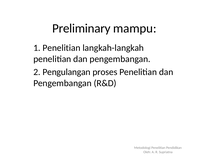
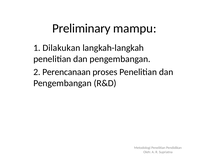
1 Penelitian: Penelitian -> Dilakukan (61, 48)
Pengulangan: Pengulangan -> Perencanaan (67, 72)
